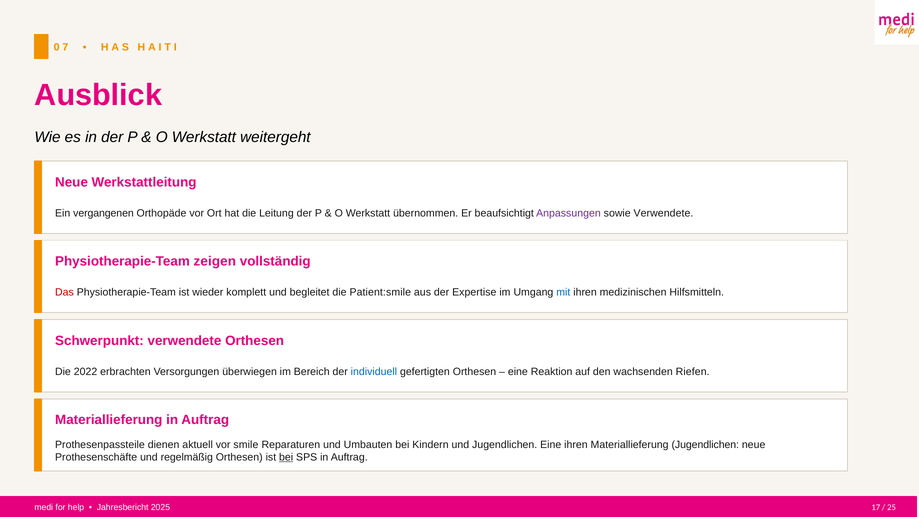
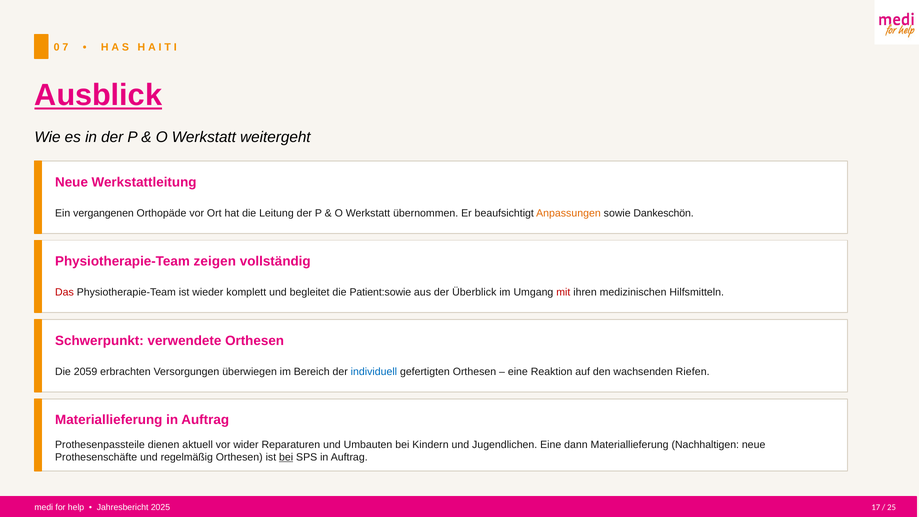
Ausblick underline: none -> present (98, 95)
Anpassungen colour: purple -> orange (568, 213)
sowie Verwendete: Verwendete -> Dankeschön (664, 213)
Patient:smile: Patient:smile -> Patient:sowie (380, 292)
Expertise: Expertise -> Überblick (474, 292)
mit colour: blue -> red (563, 292)
2022: 2022 -> 2059 (86, 372)
smile: smile -> wider (246, 444)
Eine ihren: ihren -> dann (576, 444)
Materiallieferung Jugendlichen: Jugendlichen -> Nachhaltigen (705, 444)
